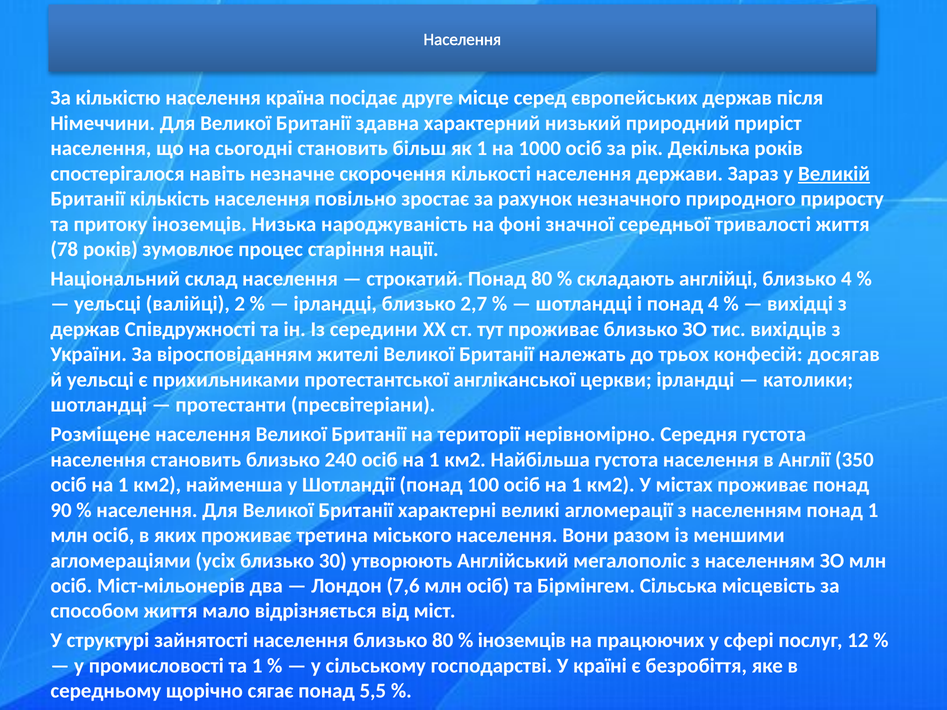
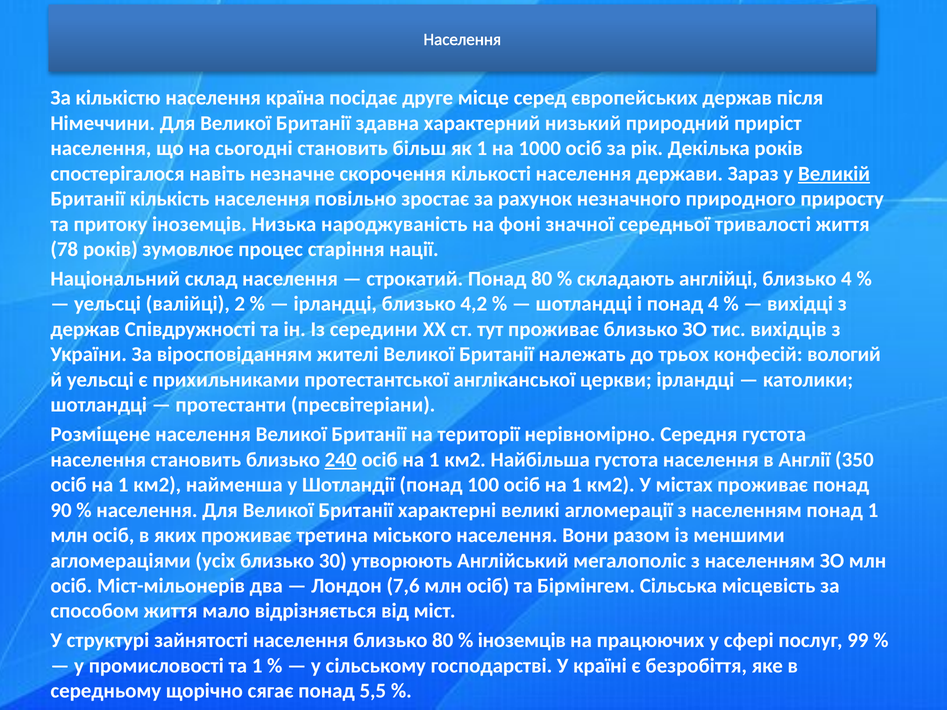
2,7: 2,7 -> 4,2 (474, 304)
досягав: досягав -> вологий (844, 355)
240 underline: none -> present (341, 460)
12: 12 -> 99 (858, 641)
